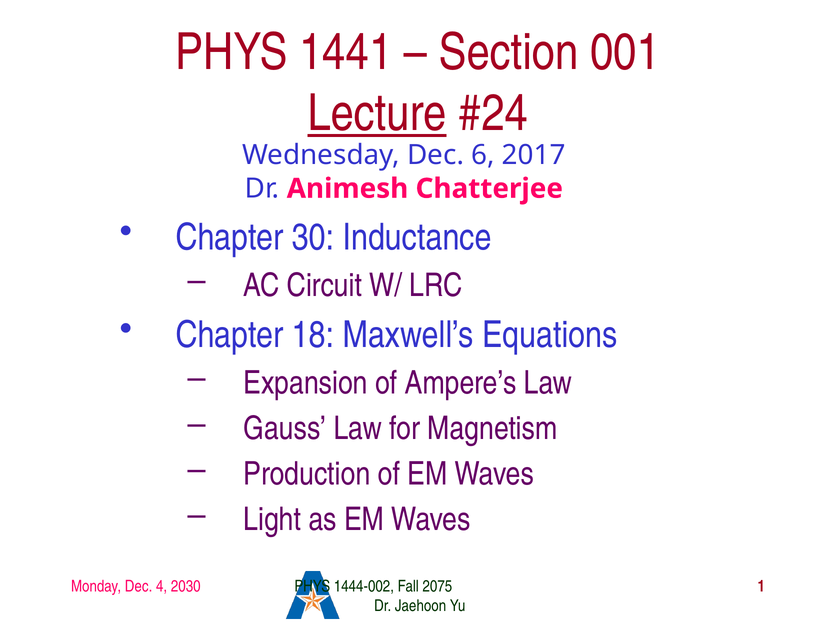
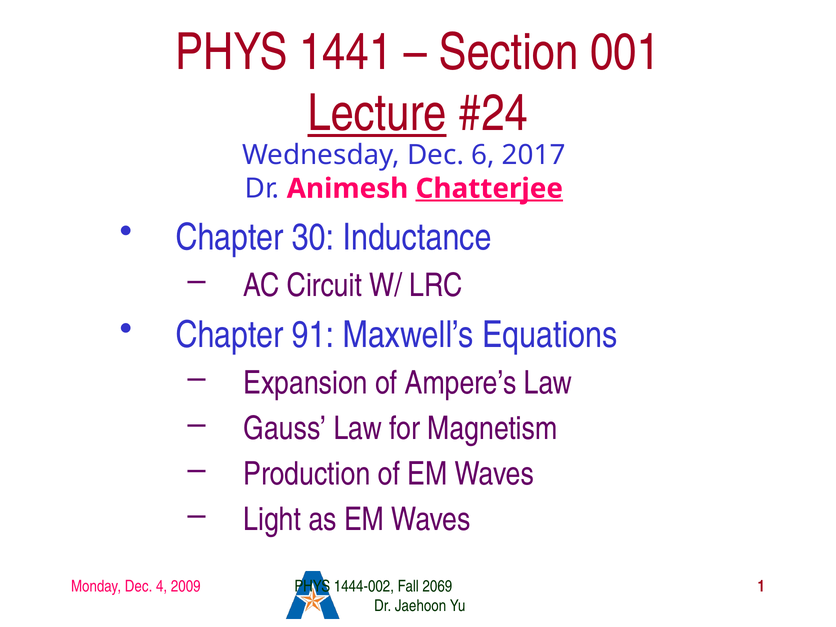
Chatterjee underline: none -> present (489, 189)
18: 18 -> 91 (313, 335)
2030: 2030 -> 2009 (186, 586)
2075: 2075 -> 2069 (437, 586)
